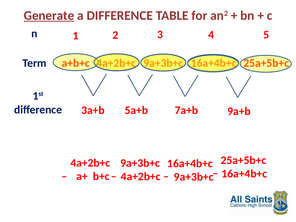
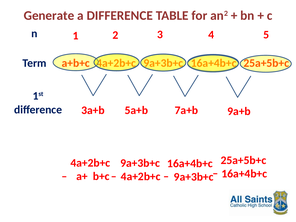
Generate underline: present -> none (49, 16)
